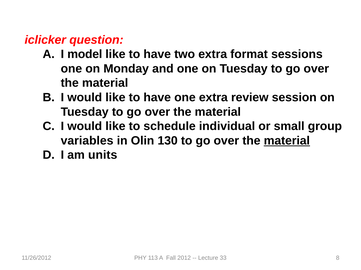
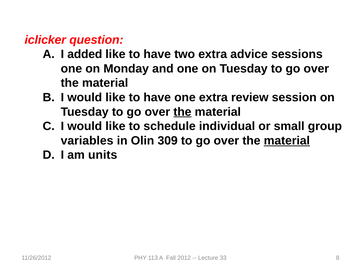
model: model -> added (85, 54)
format: format -> advice (249, 54)
the underline: none -> present (182, 112)
130: 130 -> 309 (168, 141)
